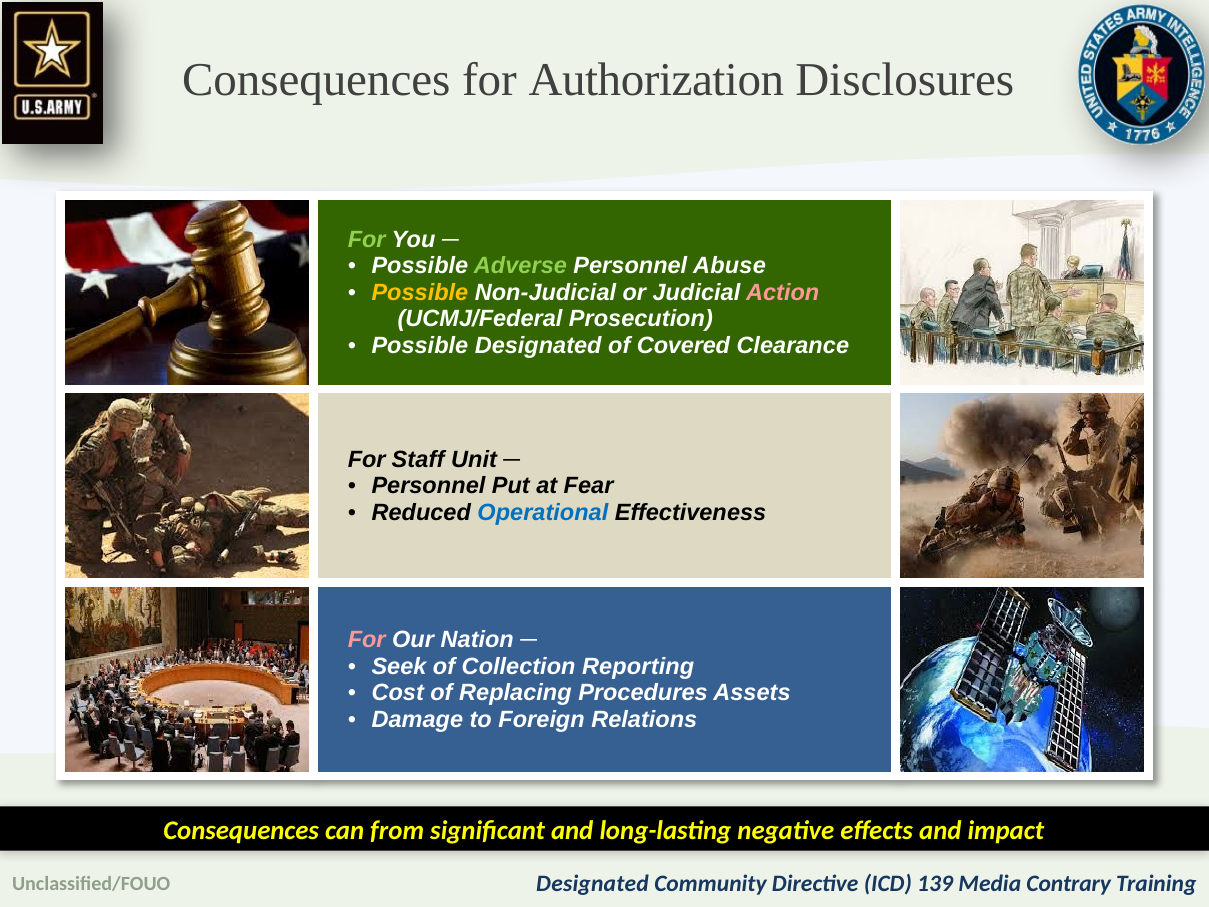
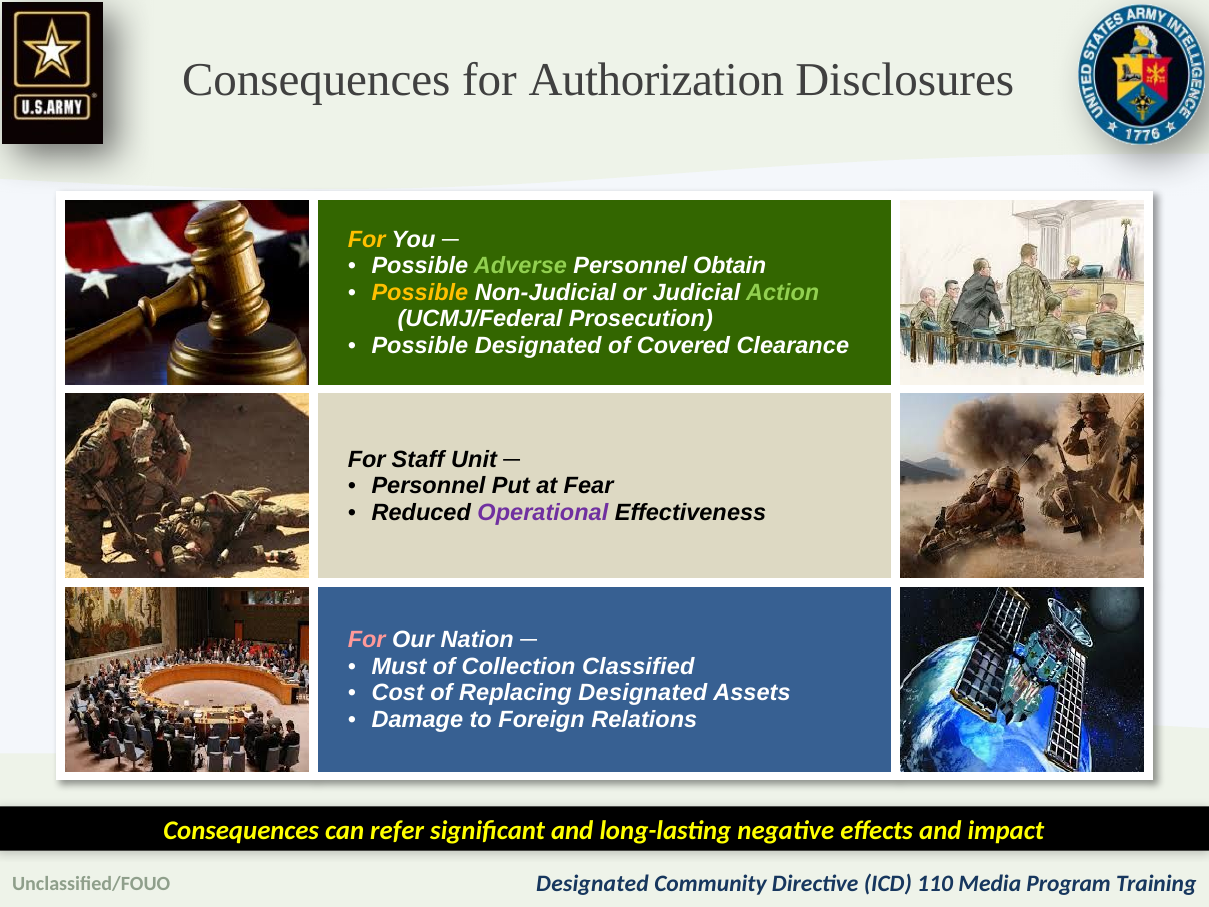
For colour: light green -> yellow (367, 240)
Abuse: Abuse -> Obtain (730, 266)
Action colour: pink -> light green (783, 293)
Operational colour: blue -> purple (543, 512)
Seek: Seek -> Must (399, 666)
Reporting: Reporting -> Classified (638, 666)
Replacing Procedures: Procedures -> Designated (643, 693)
from: from -> refer (397, 830)
139: 139 -> 110 (935, 884)
Contrary: Contrary -> Program (1069, 884)
